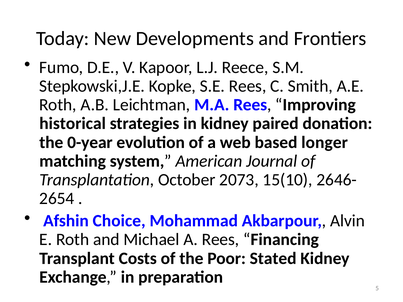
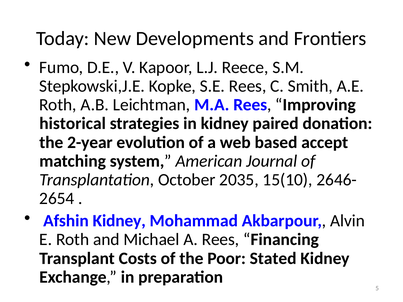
0-year: 0-year -> 2-year (90, 142)
longer: longer -> accept (325, 142)
2073: 2073 -> 2035 (239, 180)
Afshin Choice: Choice -> Kidney (119, 221)
